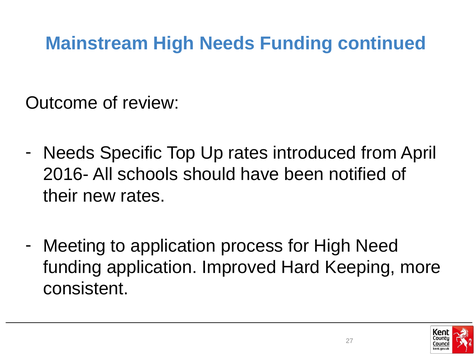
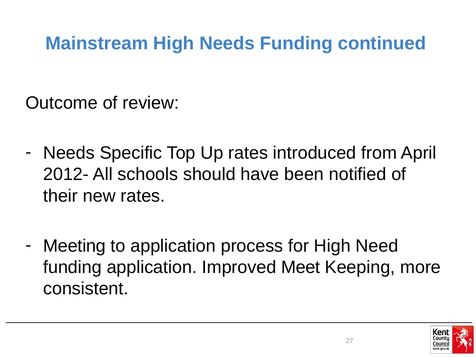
2016-: 2016- -> 2012- (66, 174)
Hard: Hard -> Meet (301, 267)
